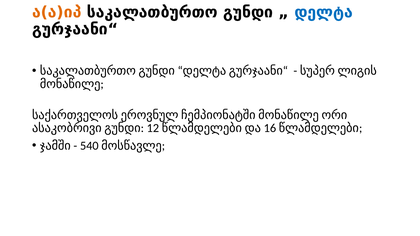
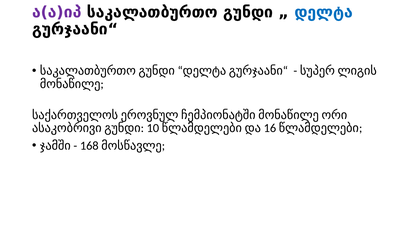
ა(ა)იპ colour: orange -> purple (57, 12)
12: 12 -> 10 (153, 128)
540: 540 -> 168 (89, 146)
